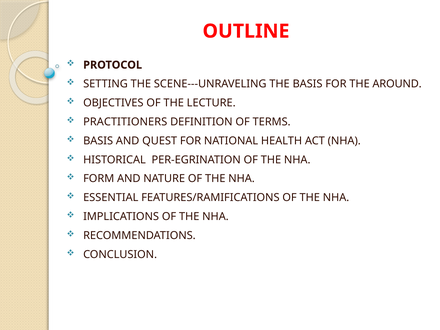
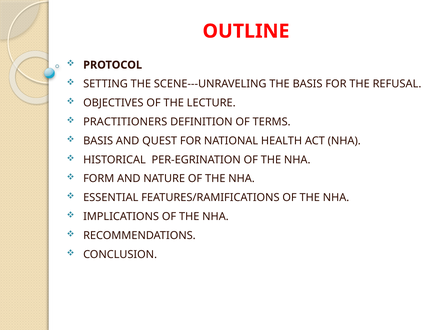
AROUND: AROUND -> REFUSAL (397, 84)
